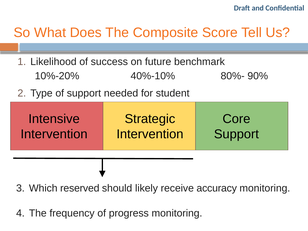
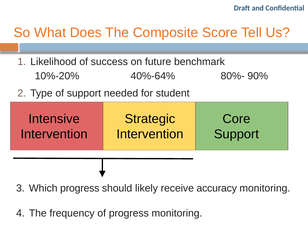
40%-10%: 40%-10% -> 40%-64% (153, 76)
Which reserved: reserved -> progress (80, 188)
